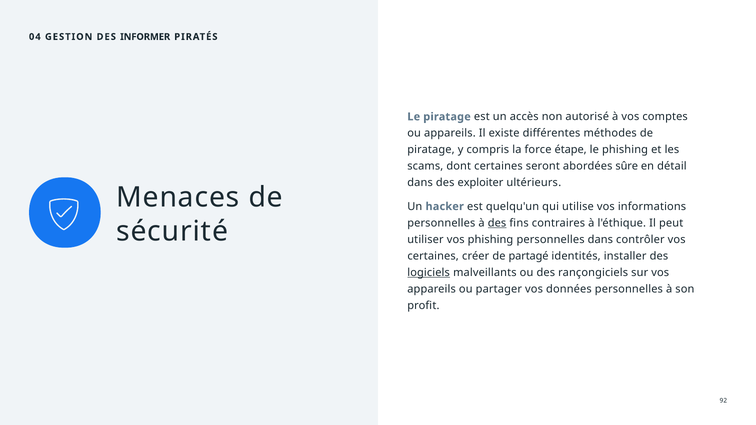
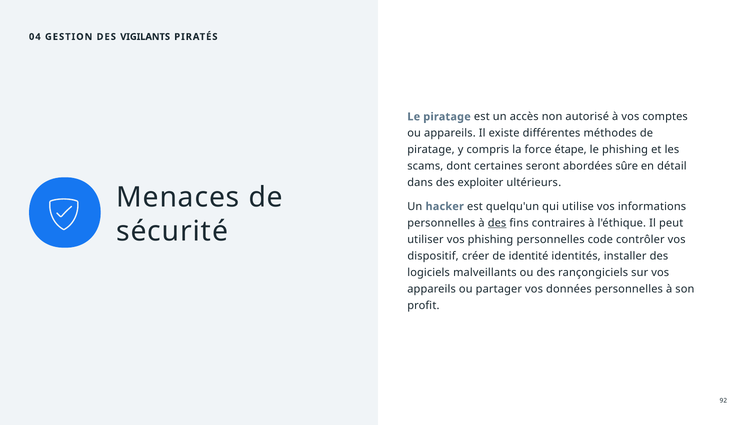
INFORMER: INFORMER -> VIGILANTS (145, 37)
personnelles dans: dans -> code (600, 240)
certaines: certaines -> dispositif (433, 256)
partagé: partagé -> identité (529, 256)
logiciels underline: present -> none (429, 273)
